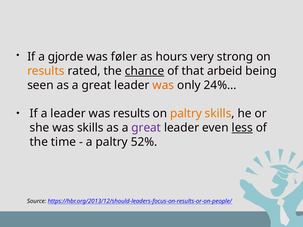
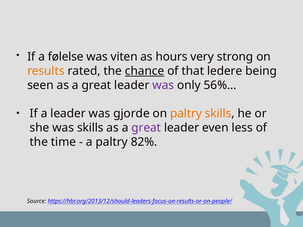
gjorde: gjorde -> følelse (66, 57)
føler: føler -> viten (124, 57)
arbeid: arbeid -> ledere (225, 71)
was colour: orange -> purple (163, 85)
24%…: 24%… -> 56%… (220, 85)
was results: results -> gjorde (132, 114)
less underline: present -> none (242, 128)
52%: 52% -> 82% (144, 142)
